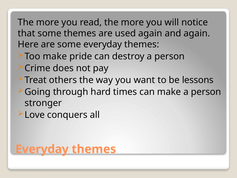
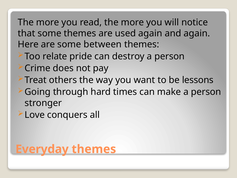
some everyday: everyday -> between (103, 44)
Too make: make -> relate (55, 56)
